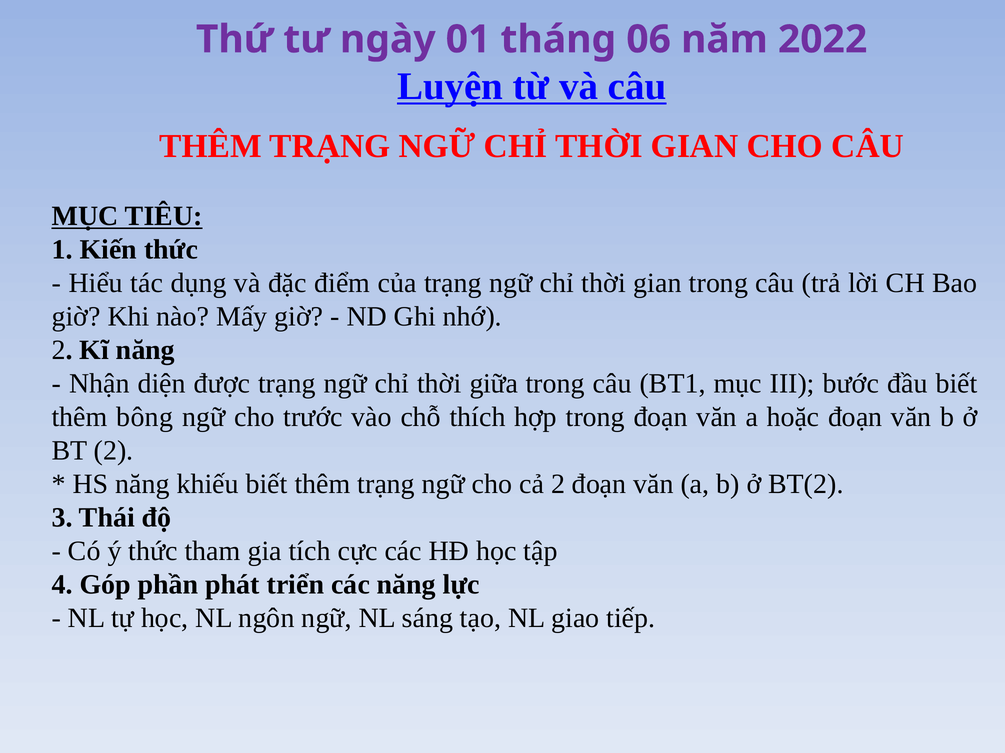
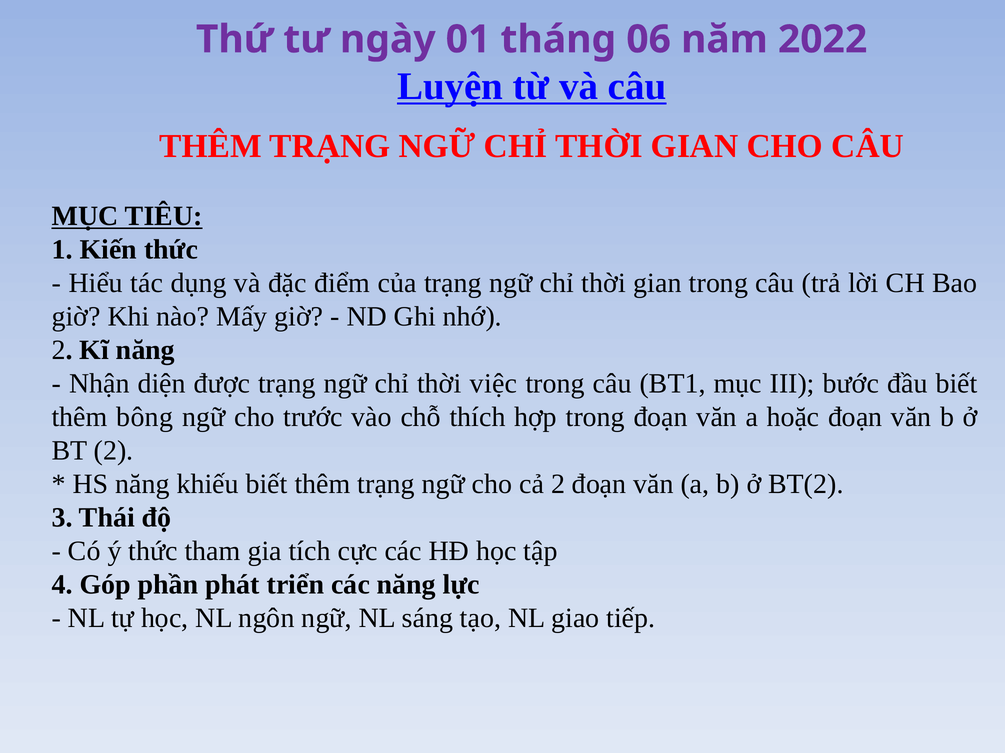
giữa: giữa -> việc (493, 384)
